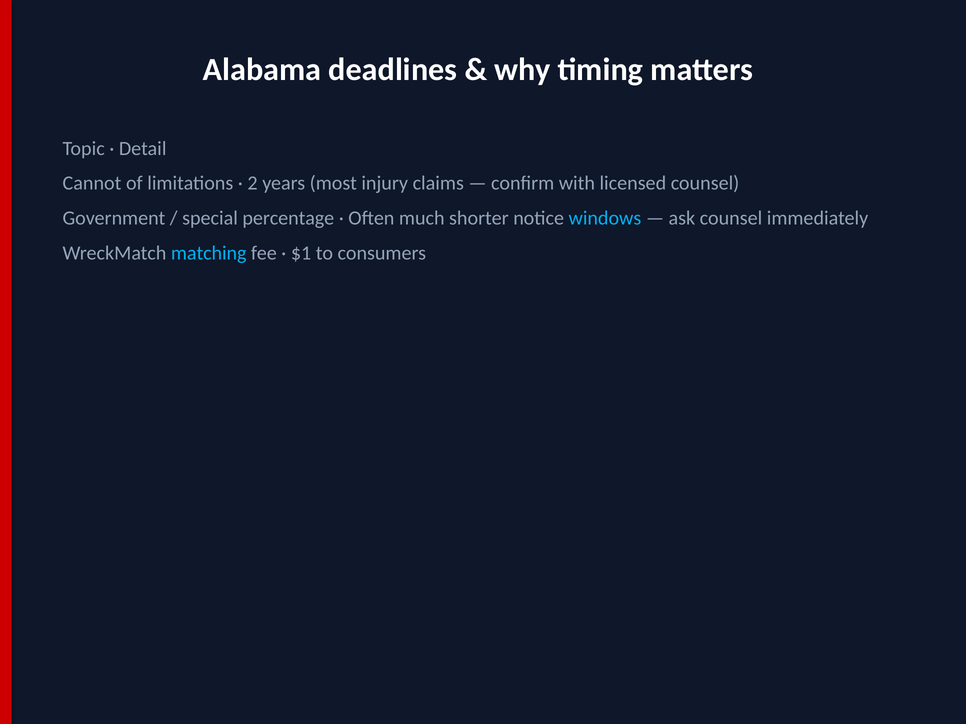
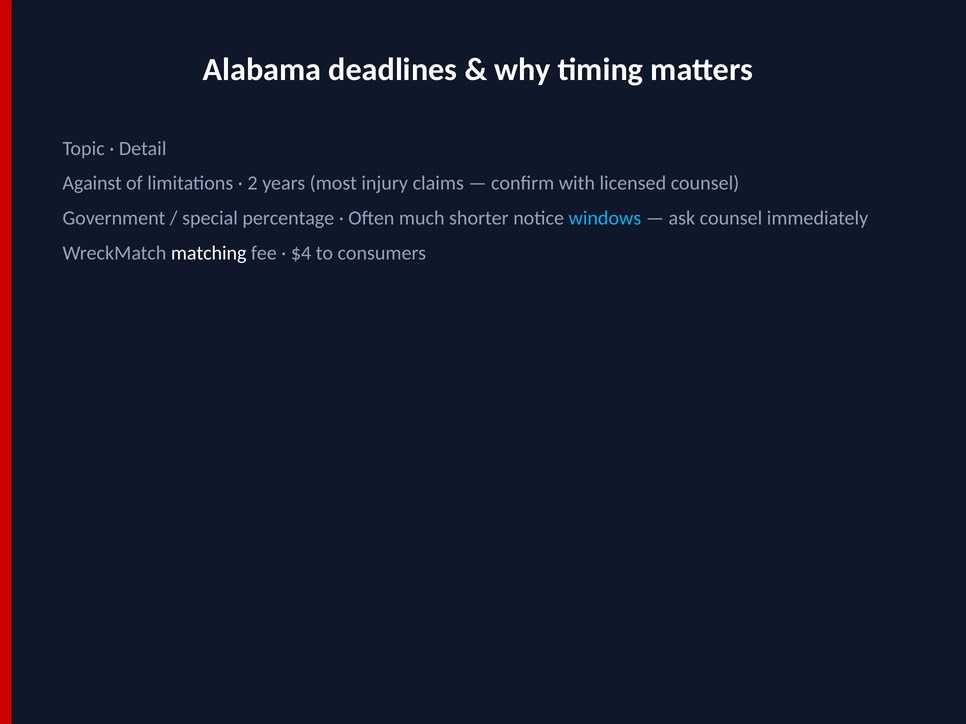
Cannot: Cannot -> Against (92, 183)
matching colour: light blue -> white (209, 253)
$1: $1 -> $4 (301, 253)
